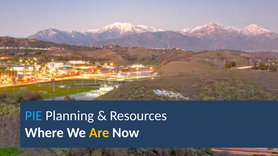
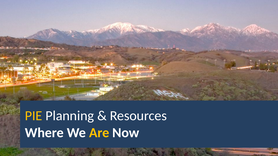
PIE colour: light blue -> yellow (34, 116)
